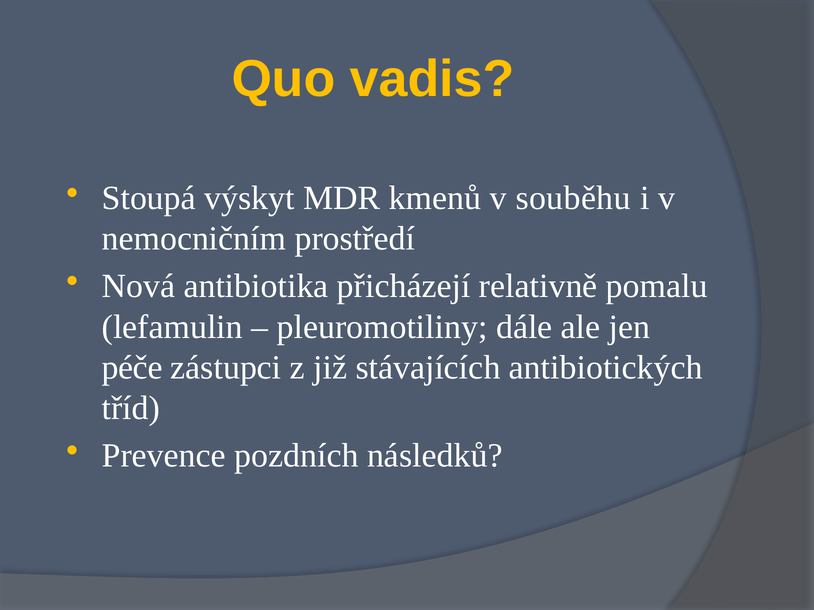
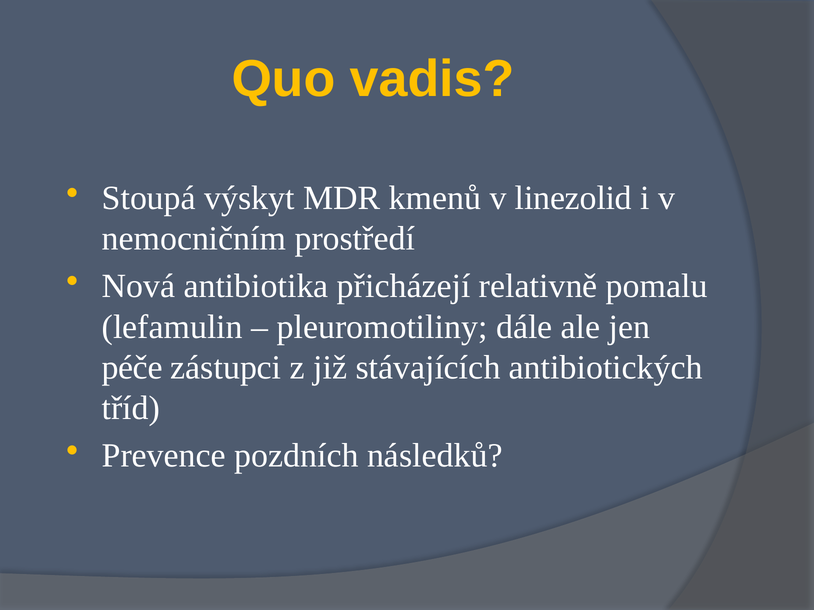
souběhu: souběhu -> linezolid (573, 198)
